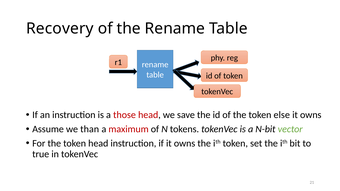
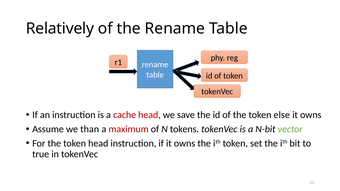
Recovery: Recovery -> Relatively (60, 29)
those: those -> cache (125, 115)
